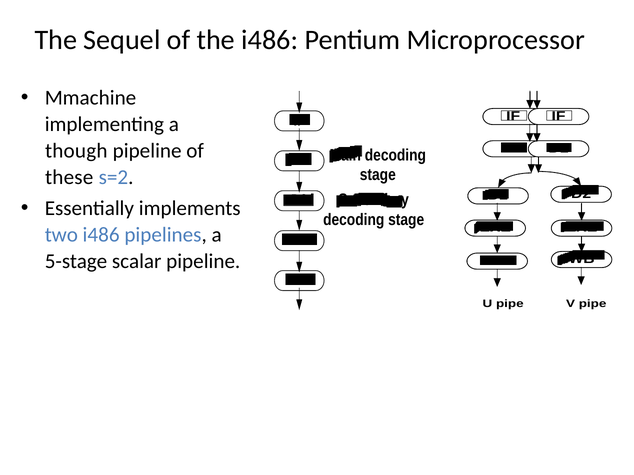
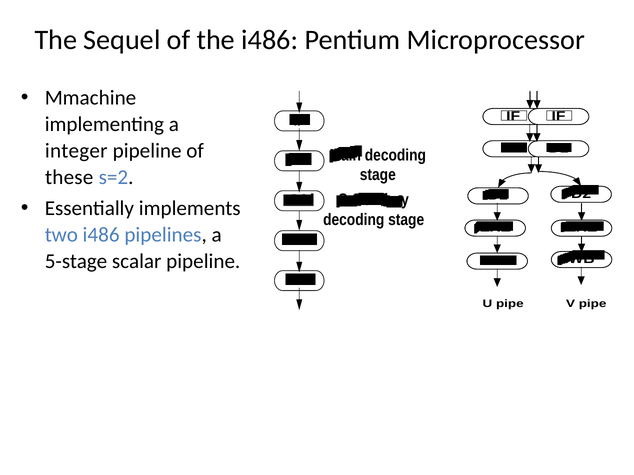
though: though -> integer (76, 151)
